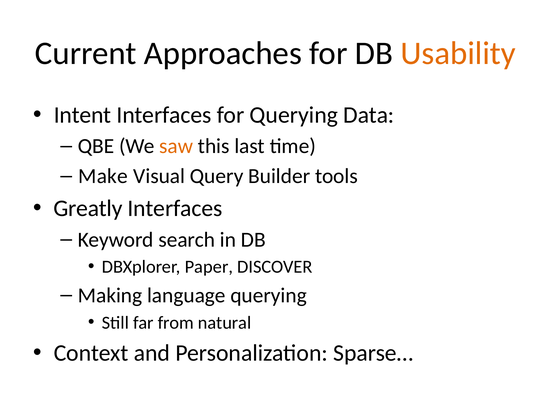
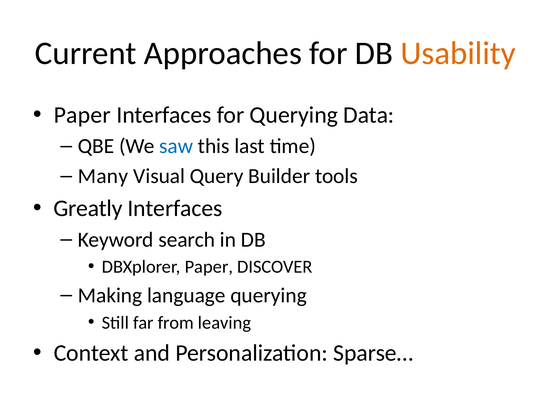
Intent: Intent -> Paper (82, 115)
saw colour: orange -> blue (176, 146)
Make: Make -> Many (103, 176)
natural: natural -> leaving (225, 323)
